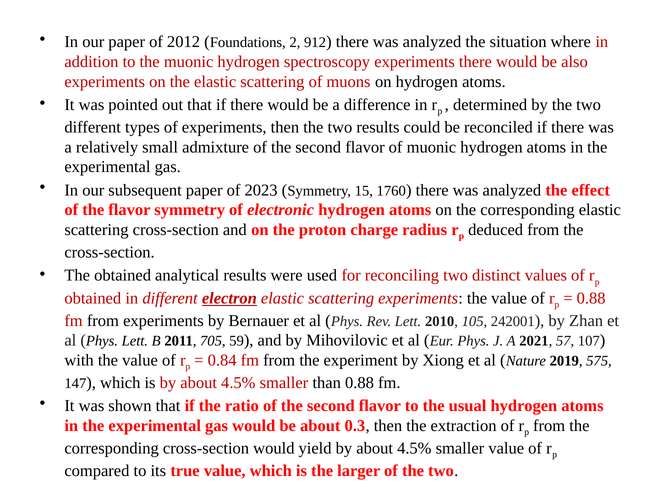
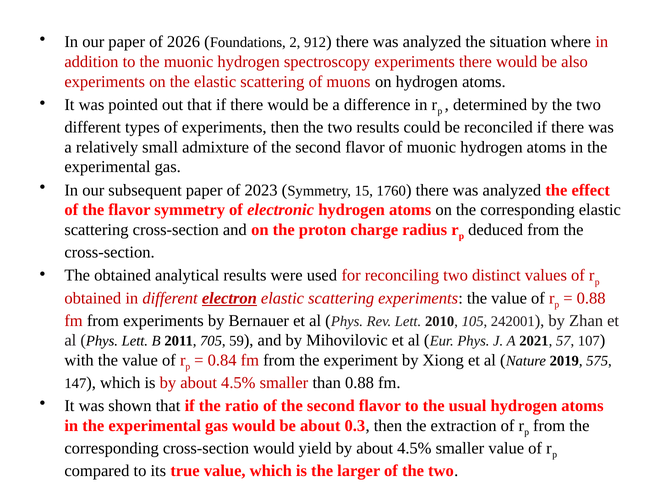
2012: 2012 -> 2026 (184, 42)
